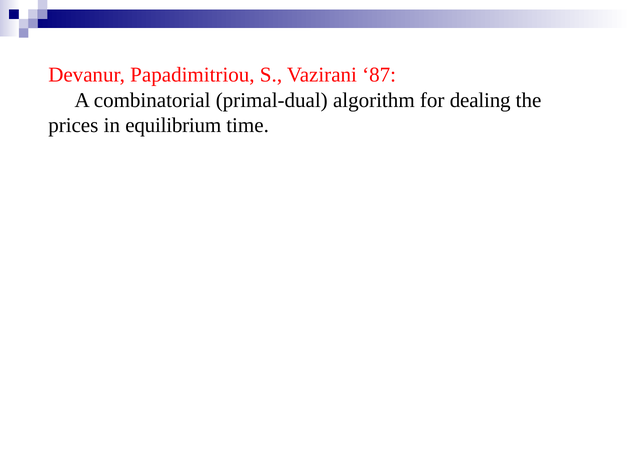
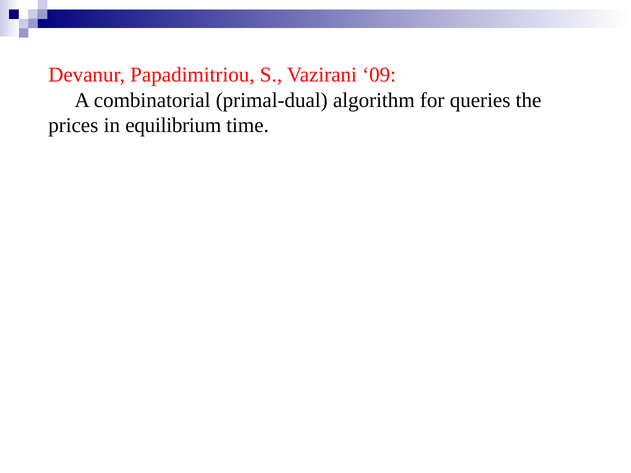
87: 87 -> 09 (379, 75)
dealing: dealing -> queries (480, 100)
